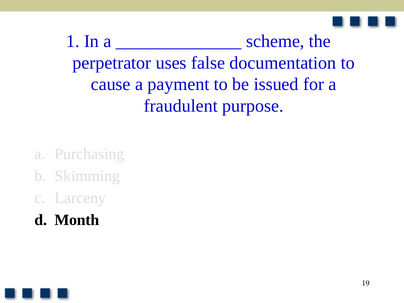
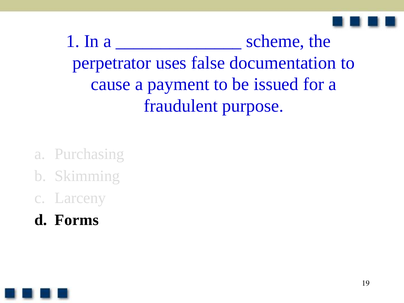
Month: Month -> Forms (77, 220)
